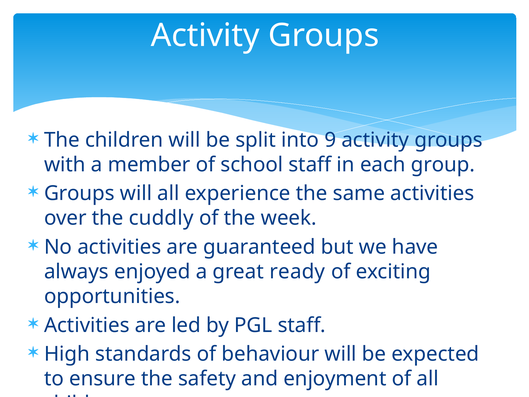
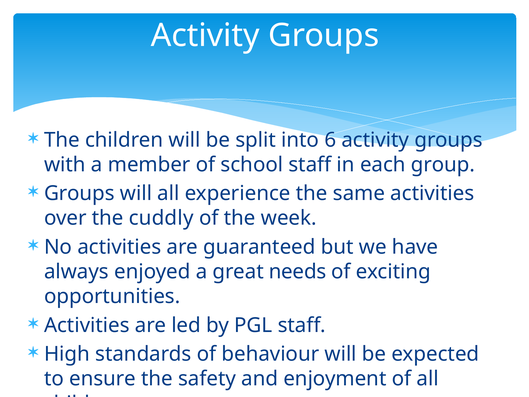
9: 9 -> 6 (330, 140)
ready: ready -> needs (298, 272)
